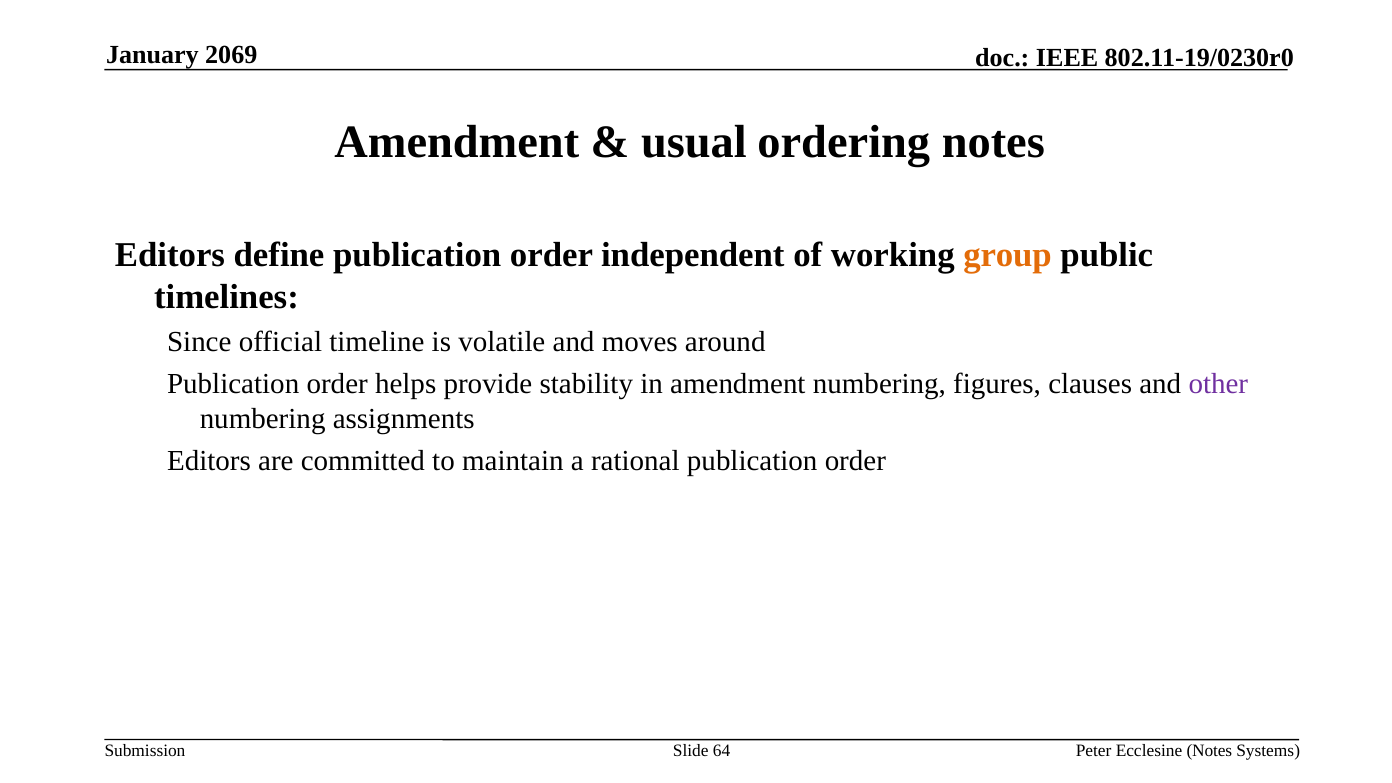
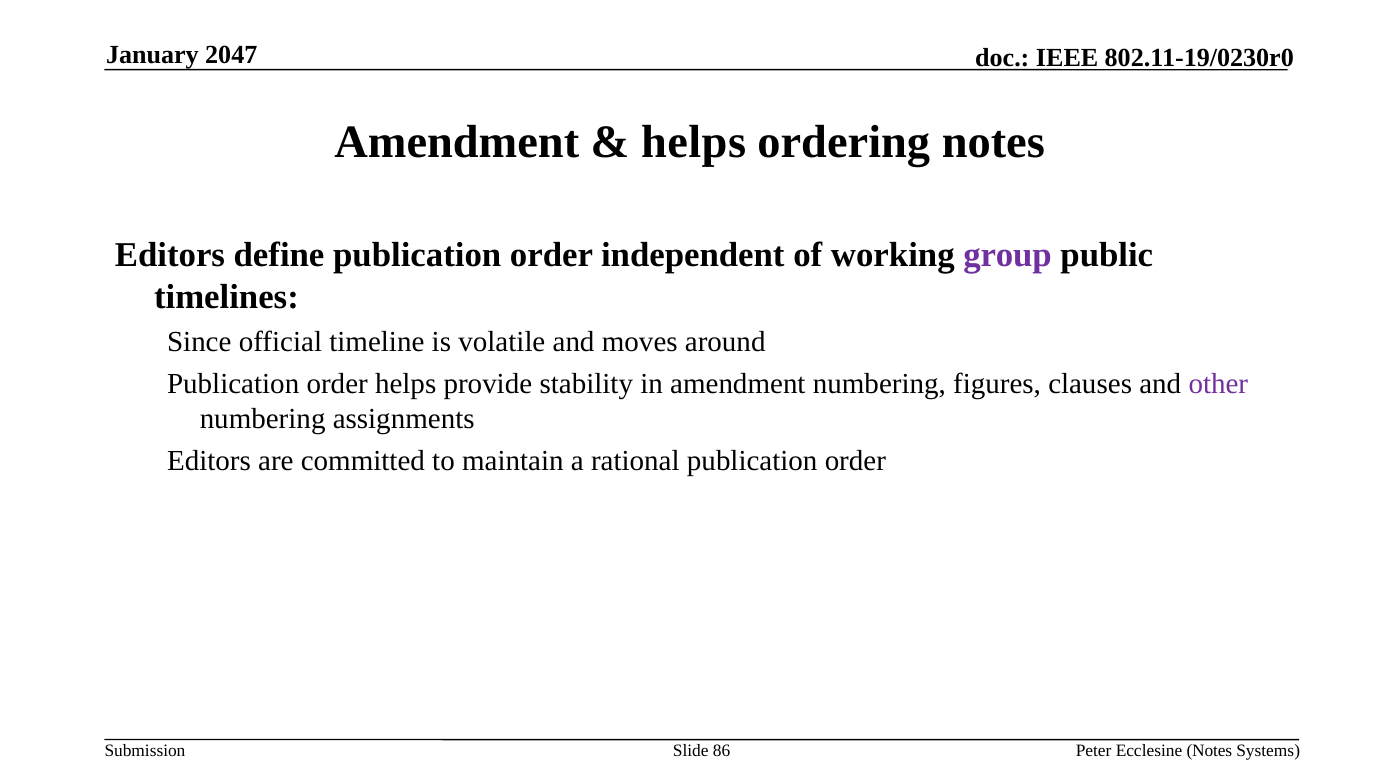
2069: 2069 -> 2047 (231, 55)
usual: usual -> helps (694, 142)
group colour: orange -> purple (1008, 255)
64: 64 -> 86 (722, 751)
